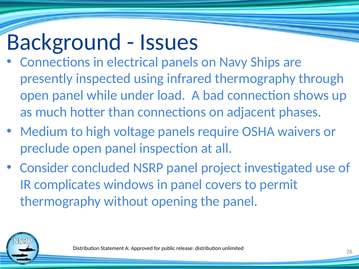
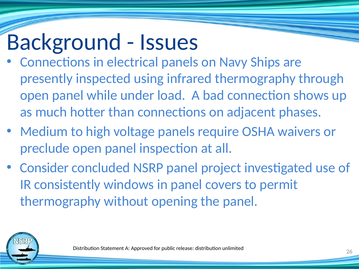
complicates: complicates -> consistently (67, 185)
